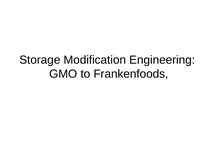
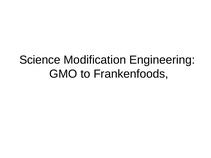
Storage: Storage -> Science (40, 60)
